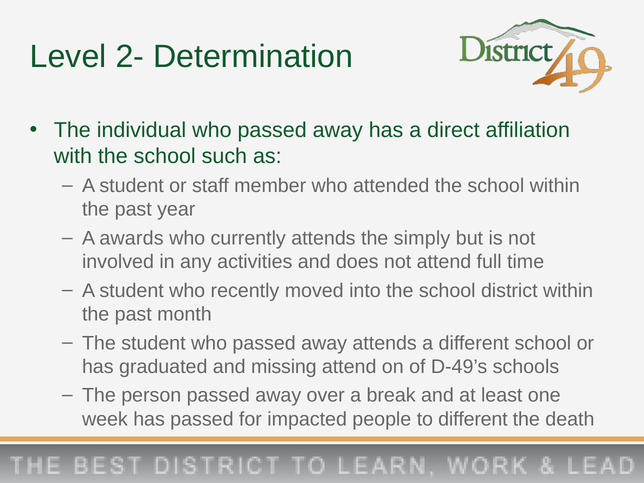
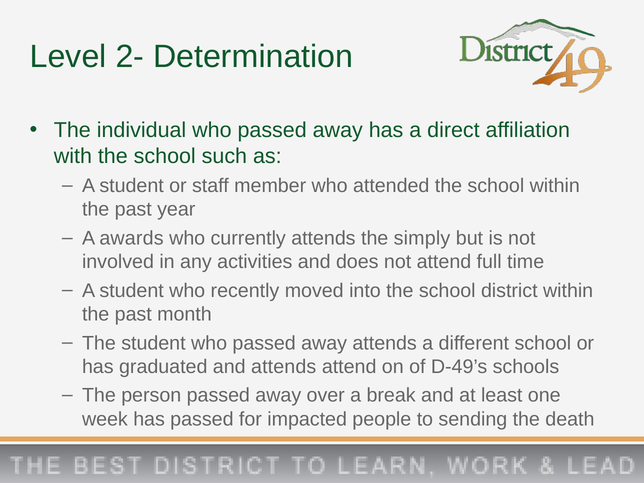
and missing: missing -> attends (284, 367)
to different: different -> sending (473, 419)
